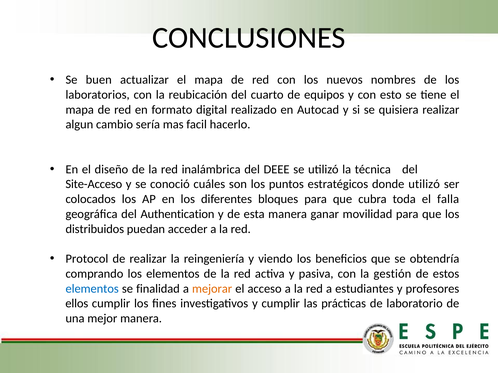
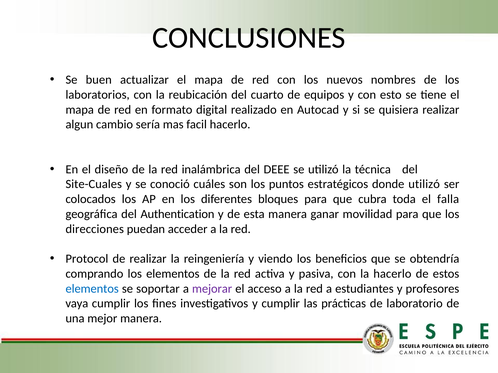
Site-Acceso: Site-Acceso -> Site-Cuales (94, 184)
distribuidos: distribuidos -> direcciones (95, 229)
la gestión: gestión -> hacerlo (392, 274)
finalidad: finalidad -> soportar (158, 289)
mejorar colour: orange -> purple (212, 289)
ellos: ellos -> vaya (77, 304)
